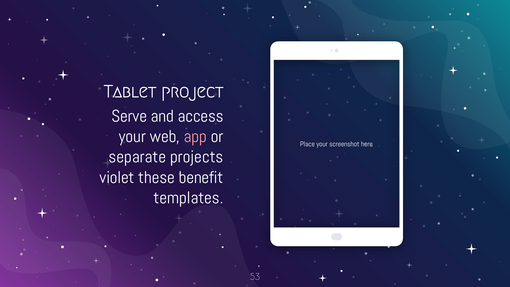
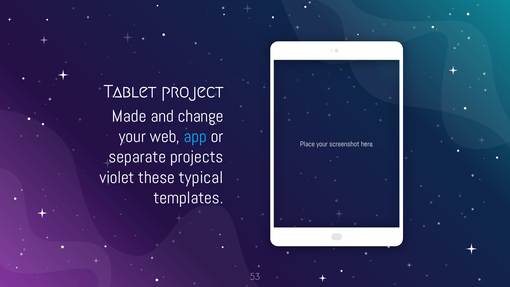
Serve: Serve -> Made (129, 116)
access: access -> change (201, 116)
app colour: pink -> light blue (195, 137)
benefit: benefit -> typical (201, 177)
